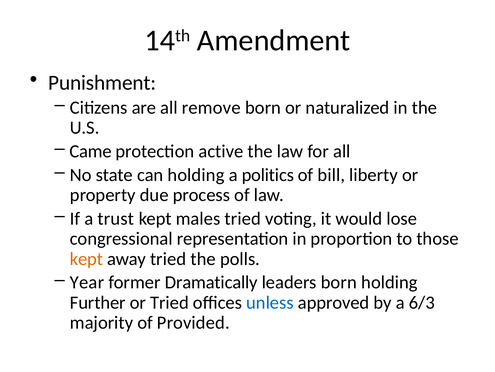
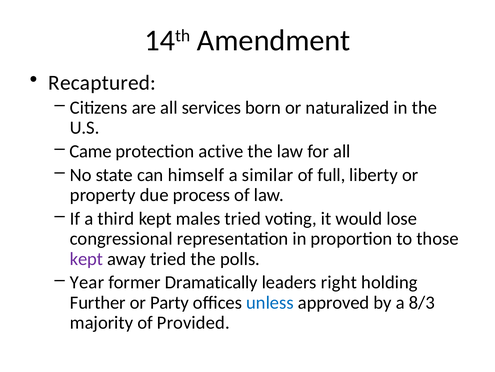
Punishment: Punishment -> Recaptured (102, 83)
remove: remove -> services (211, 107)
can holding: holding -> himself (196, 175)
politics: politics -> similar (268, 175)
bill: bill -> full (331, 175)
trust: trust -> third (116, 218)
kept colour: orange -> purple (86, 258)
leaders born: born -> right (339, 282)
or Tried: Tried -> Party (170, 302)
6/3: 6/3 -> 8/3 (422, 302)
